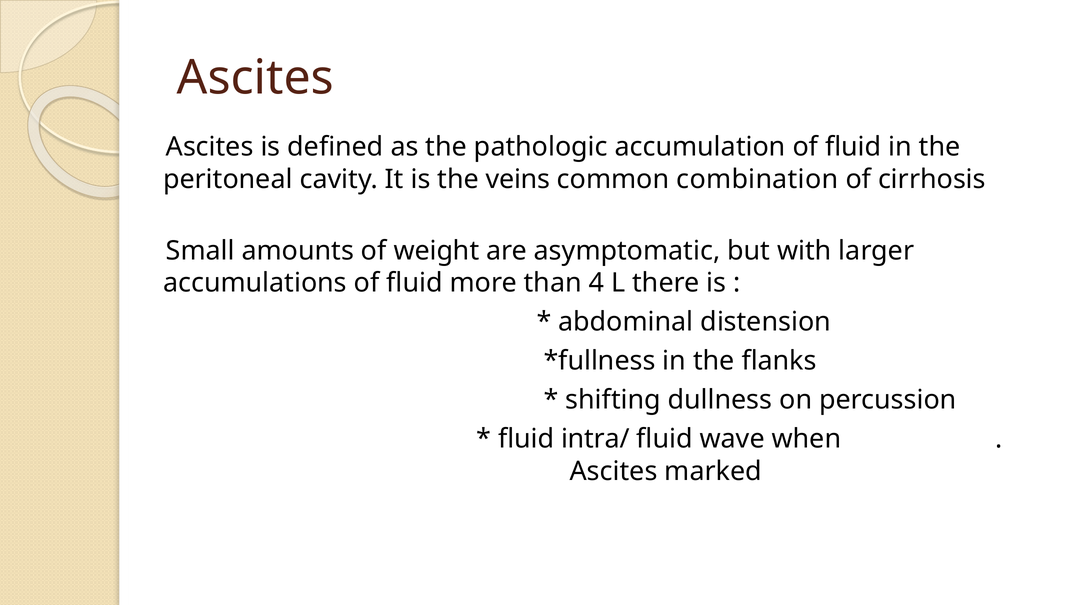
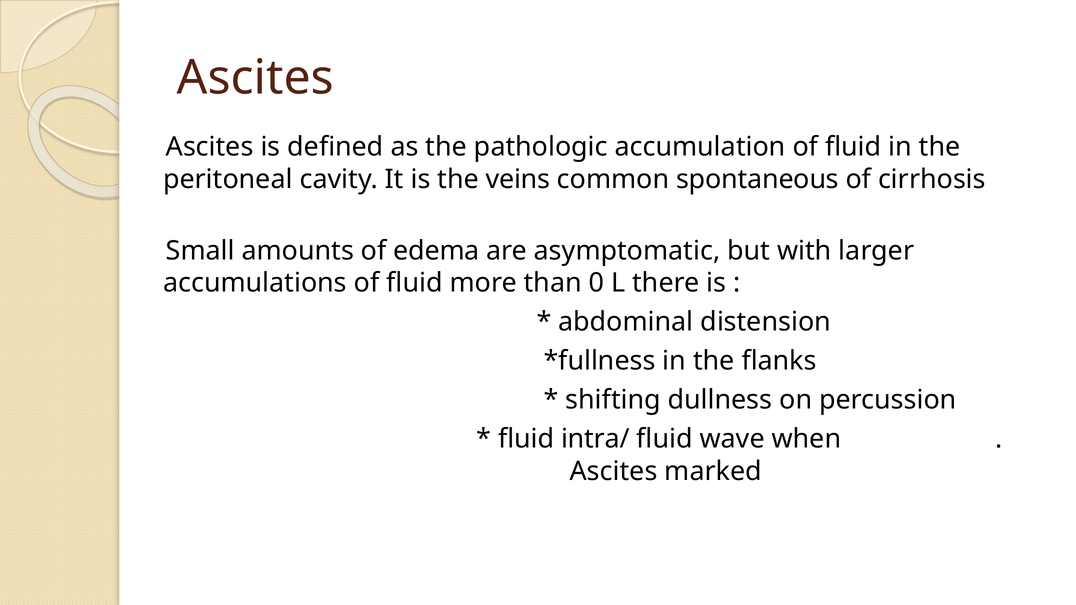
combination: combination -> spontaneous (758, 179)
weight: weight -> edema (436, 251)
4: 4 -> 0 (596, 283)
